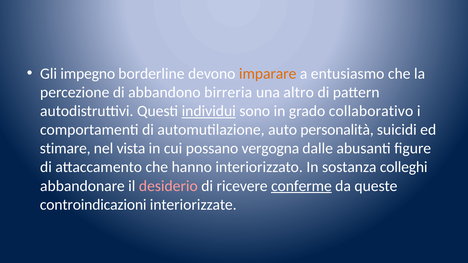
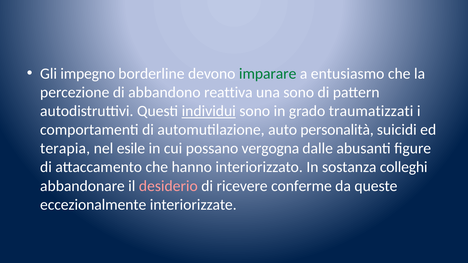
imparare colour: orange -> green (268, 74)
birreria: birreria -> reattiva (228, 92)
una altro: altro -> sono (299, 92)
collaborativo: collaborativo -> traumatizzati (371, 111)
stimare: stimare -> terapia (65, 149)
vista: vista -> esile (131, 149)
conferme underline: present -> none (301, 186)
controindicazioni: controindicazioni -> eccezionalmente (93, 205)
